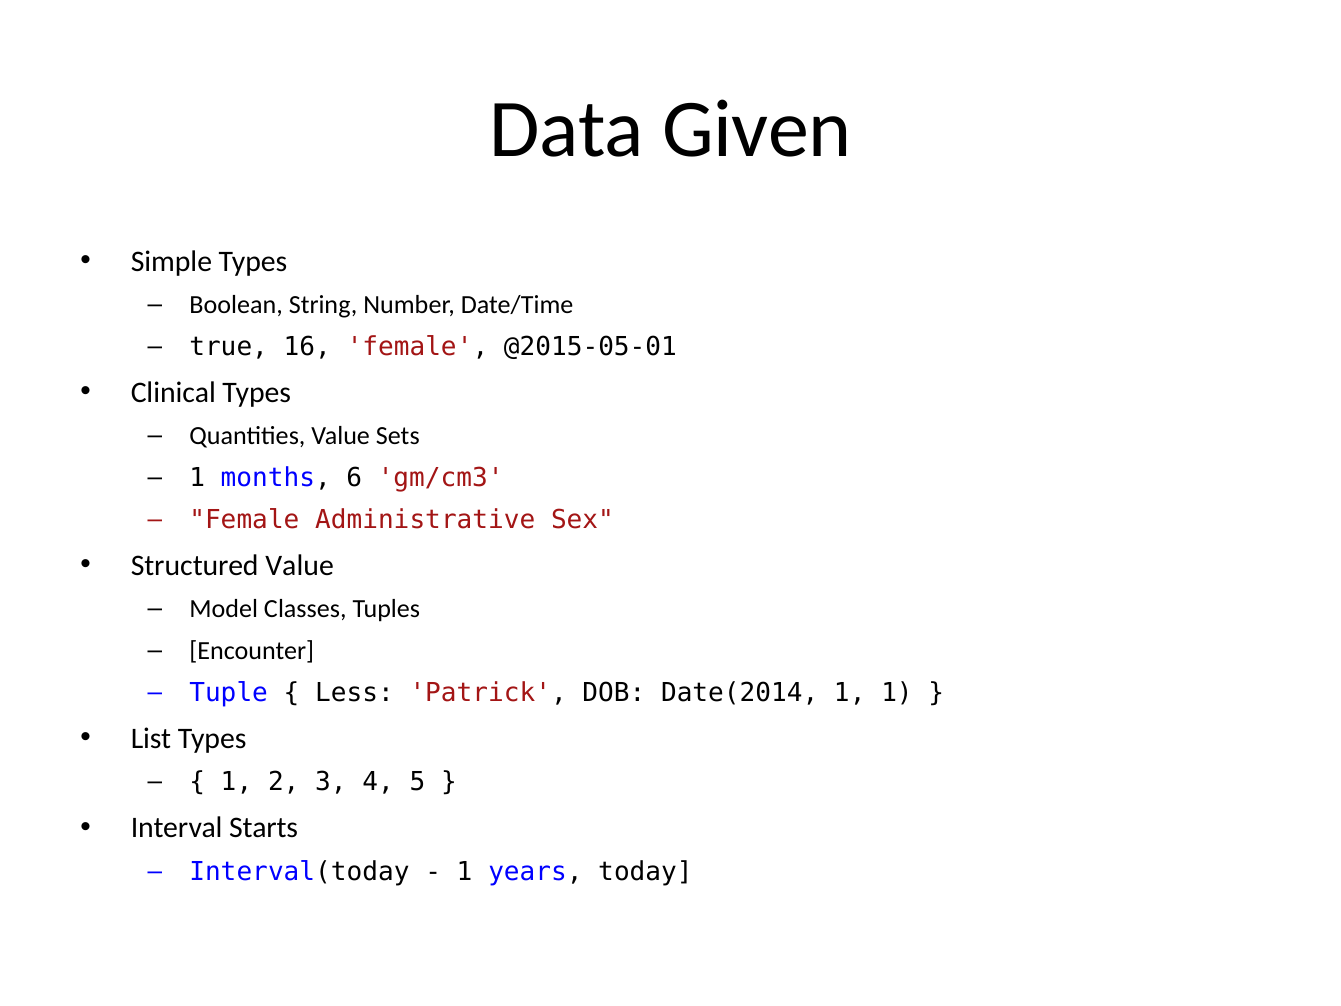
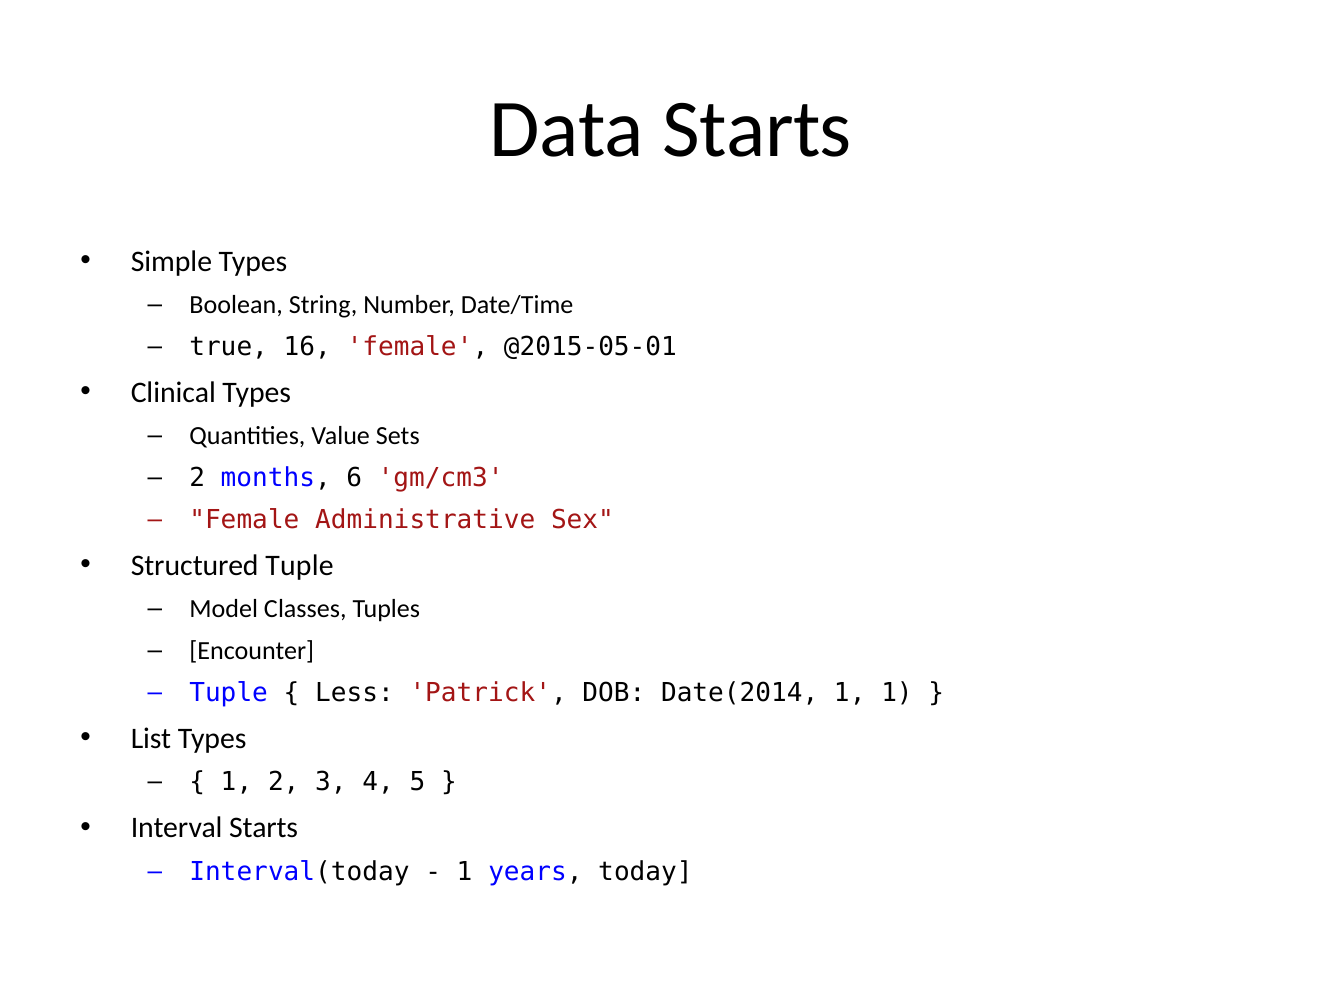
Data Given: Given -> Starts (757, 130)
1: 1 -> 2 (197, 478)
Structured Value: Value -> Tuple (299, 565)
